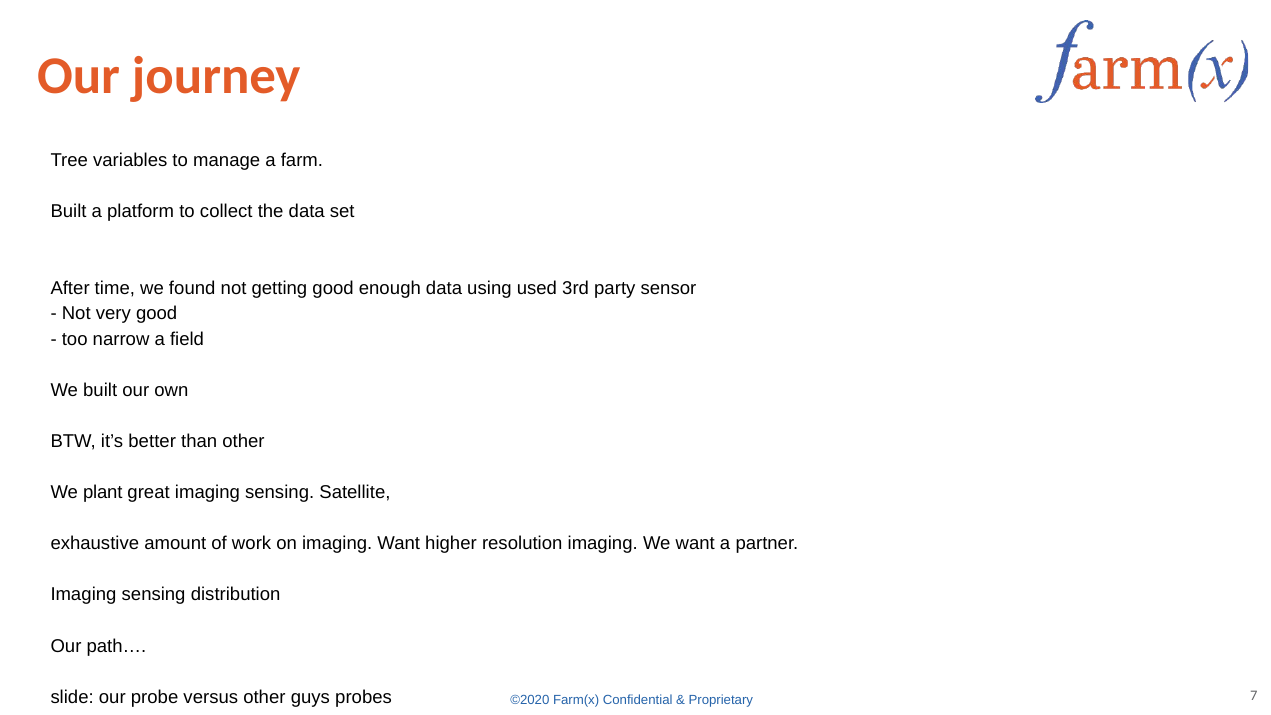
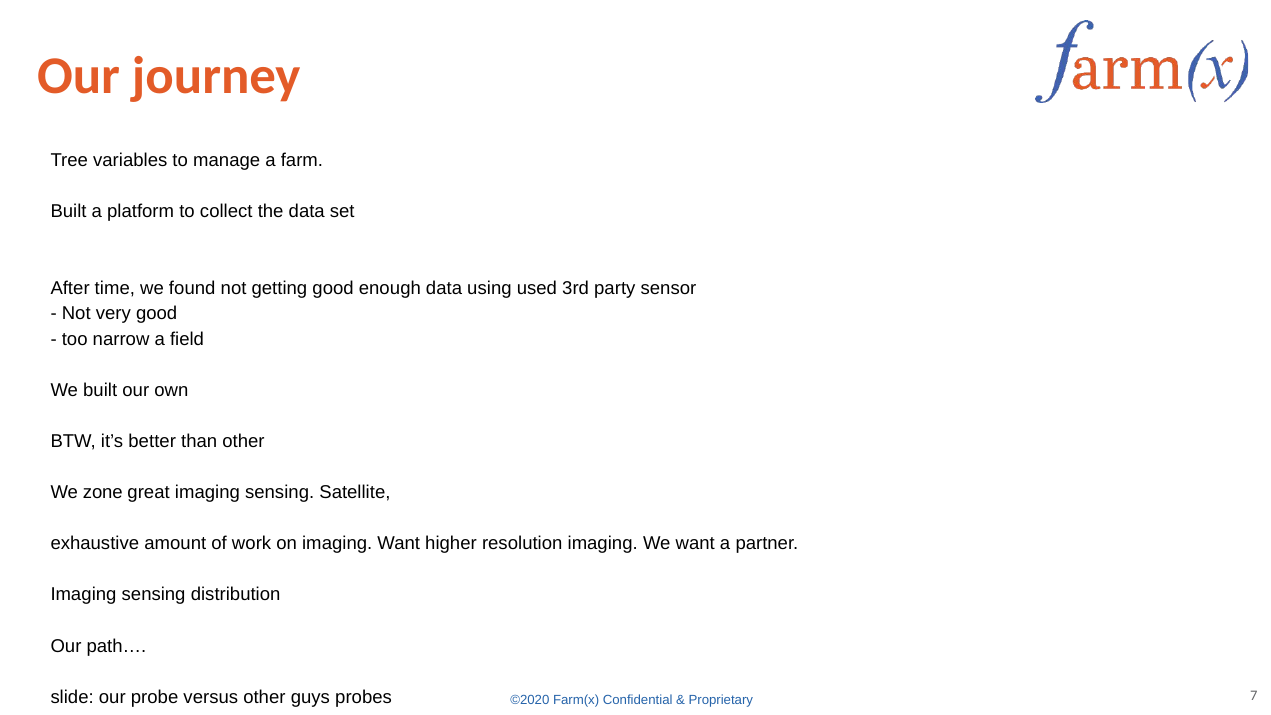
plant: plant -> zone (103, 493)
